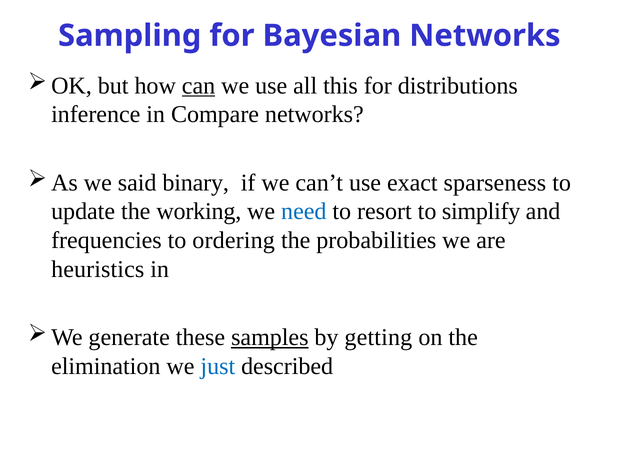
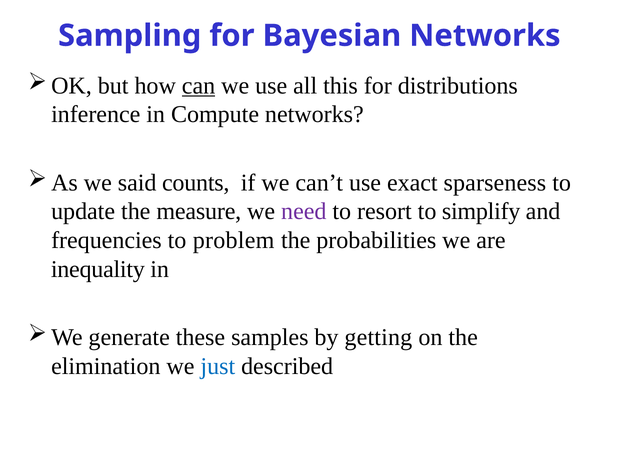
Compare: Compare -> Compute (215, 115)
binary: binary -> counts (196, 183)
working: working -> measure (199, 212)
need colour: blue -> purple (304, 212)
ordering: ordering -> problem (234, 241)
heuristics: heuristics -> inequality (98, 269)
samples underline: present -> none (270, 338)
